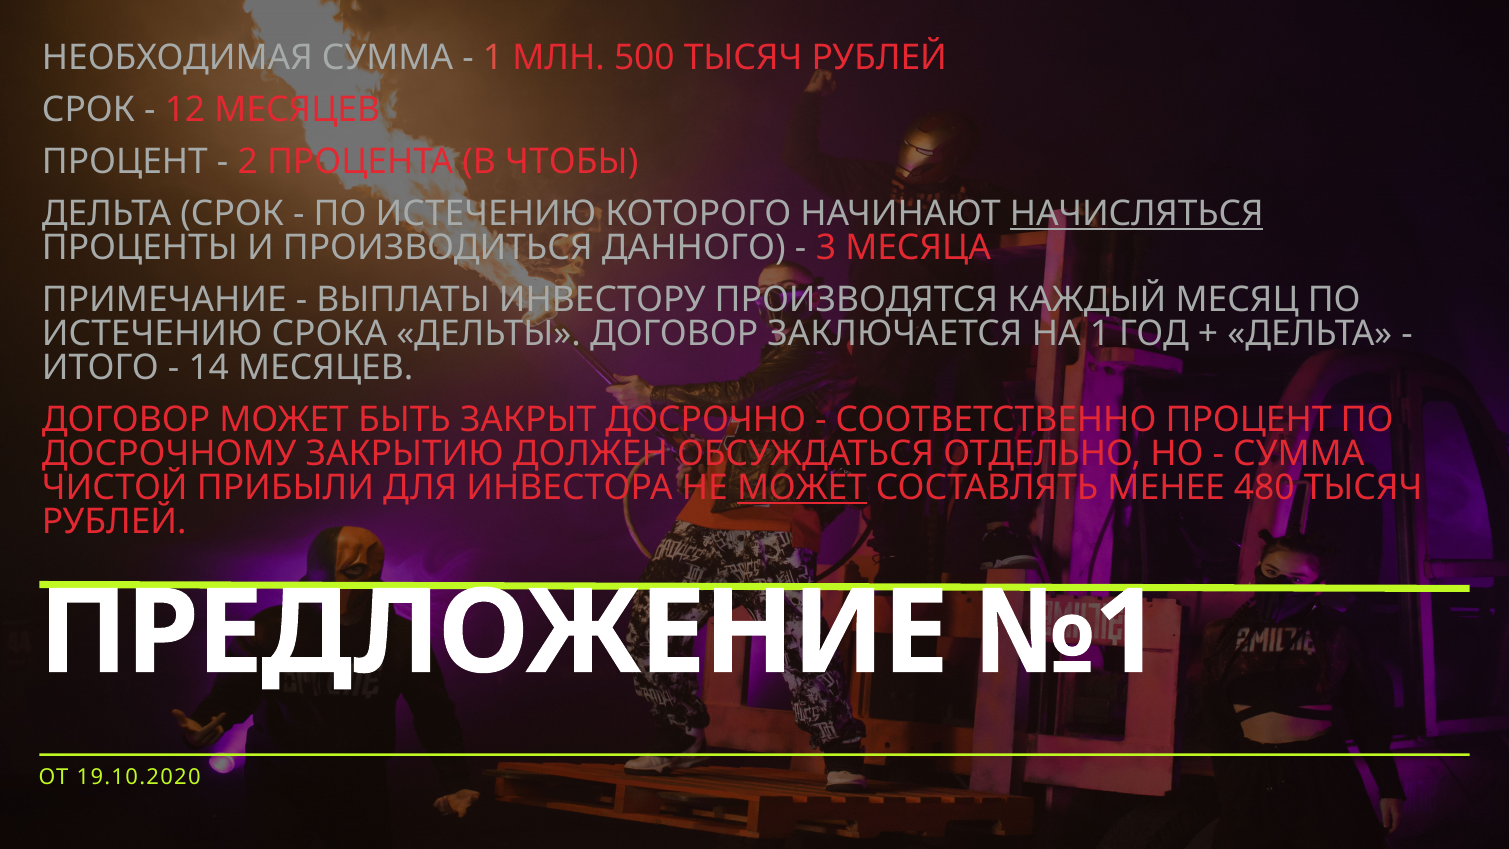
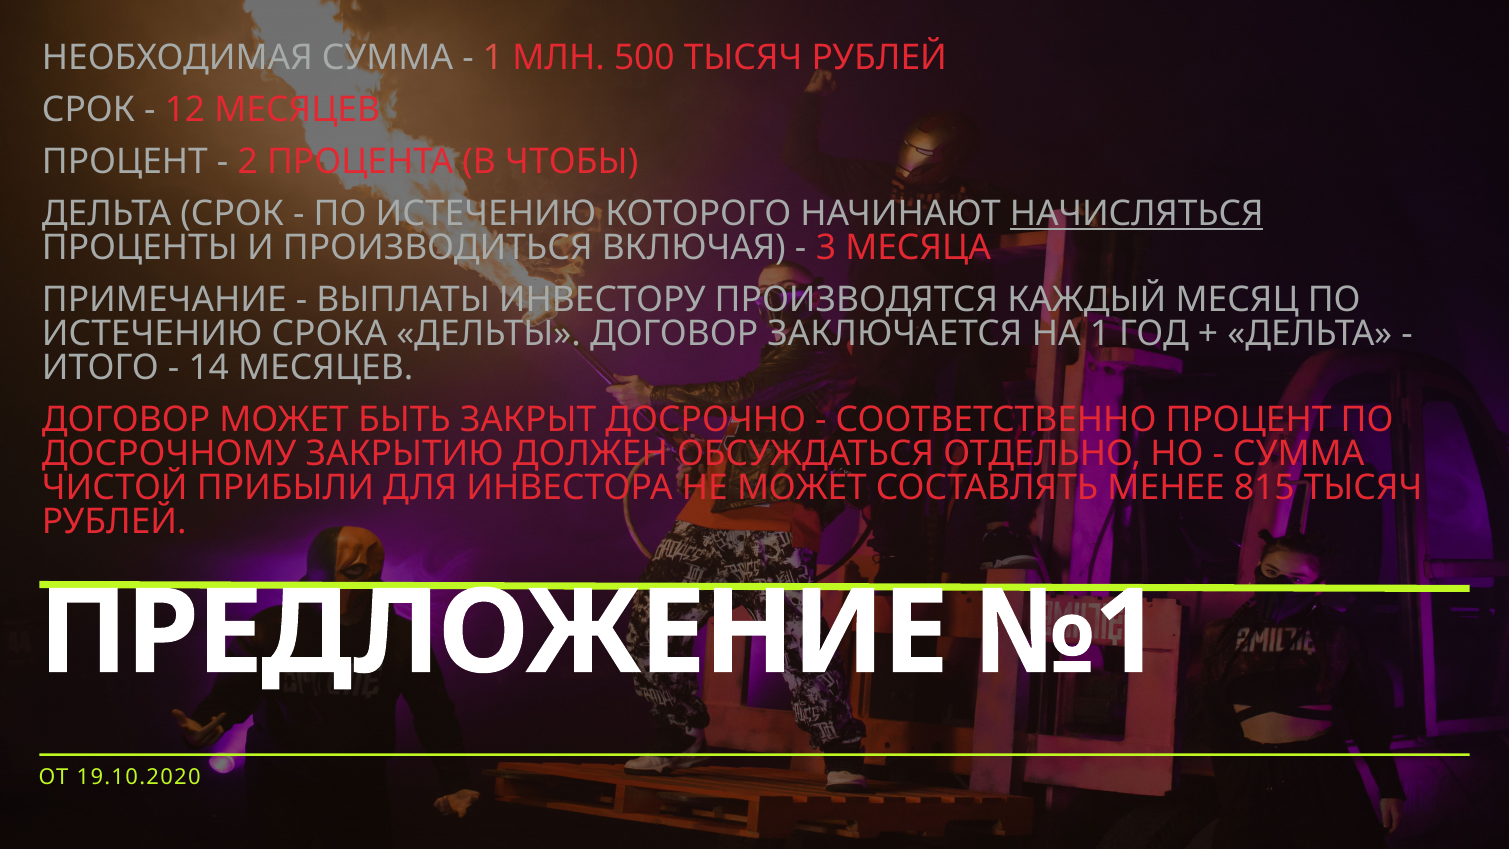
ДАННОГО: ДАННОГО -> ВКЛЮЧАЯ (694, 248)
МОЖЕТ underline: present -> none (802, 488)
480: 480 -> 815 (1264, 488)
